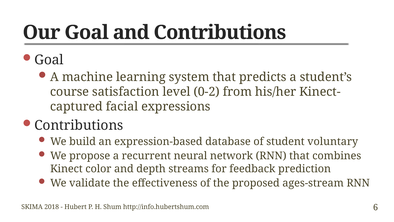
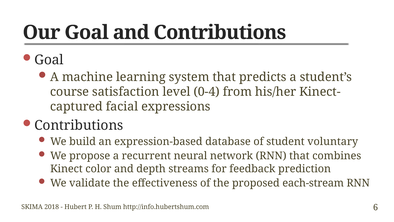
0-2: 0-2 -> 0-4 (207, 92)
ages-stream: ages-stream -> each-stream (313, 183)
